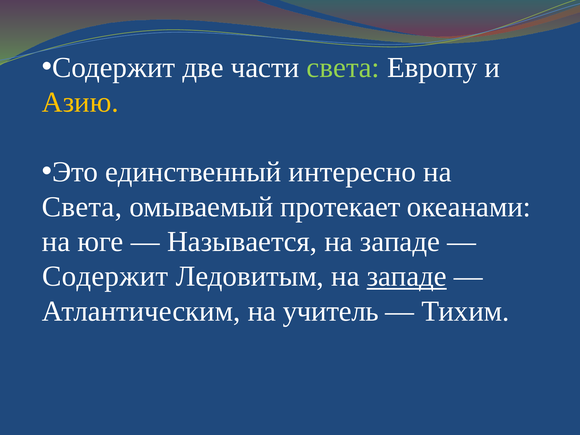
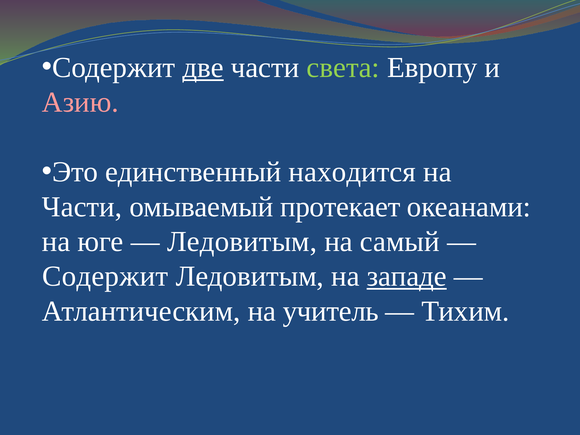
две underline: none -> present (203, 68)
Азию colour: yellow -> pink (80, 102)
интересно: интересно -> находится (352, 172)
Света: Света -> Части (82, 207)
Называется: Называется -> Ледовитым (242, 242)
западе: западе -> самый (400, 242)
